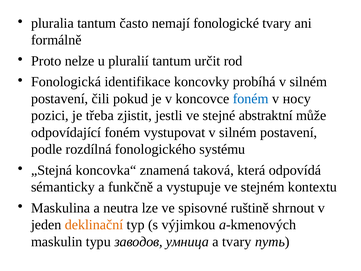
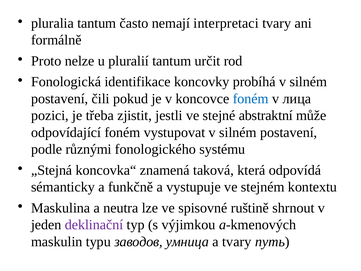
fonologické: fonologické -> interpretaci (226, 23)
носу: носу -> лица (297, 99)
rozdílná: rozdílná -> různými (89, 149)
deklinační colour: orange -> purple (94, 225)
